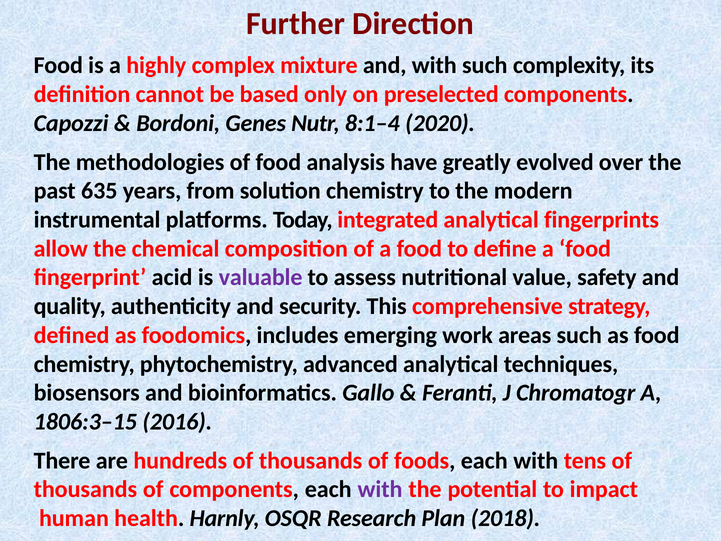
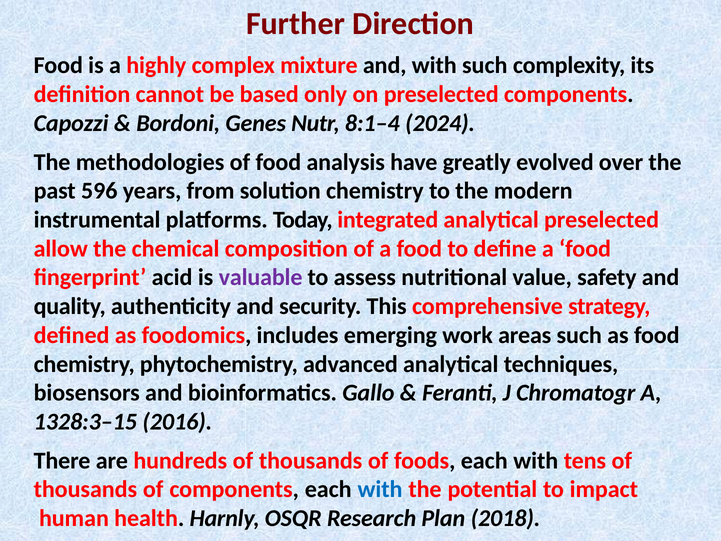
2020: 2020 -> 2024 (440, 123)
635: 635 -> 596 (99, 191)
analytical fingerprints: fingerprints -> preselected (602, 220)
1806:3–15: 1806:3–15 -> 1328:3–15 (85, 422)
with colour: purple -> blue (380, 489)
